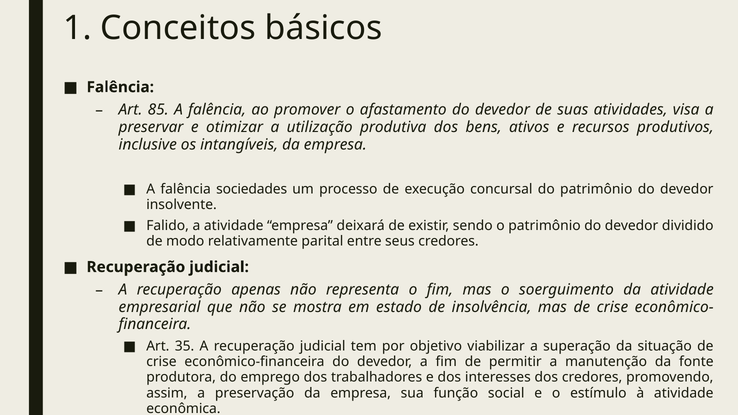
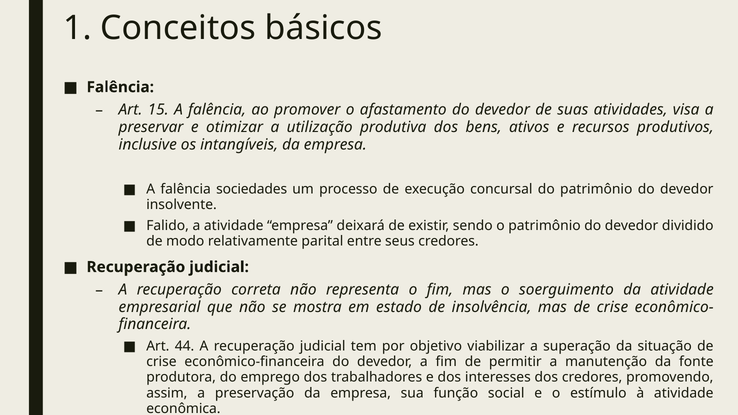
85: 85 -> 15 (158, 110)
apenas: apenas -> correta (256, 290)
35: 35 -> 44 (185, 346)
